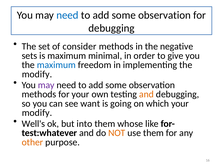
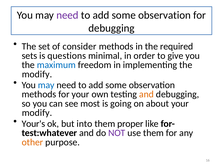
need colour: blue -> purple (67, 15)
negative: negative -> required (177, 46)
is maximum: maximum -> questions (67, 55)
may colour: purple -> blue (46, 85)
want: want -> most (90, 103)
which: which -> about (157, 103)
Well's: Well's -> Your's (33, 123)
whose: whose -> proper (130, 123)
NOT colour: orange -> purple (117, 132)
